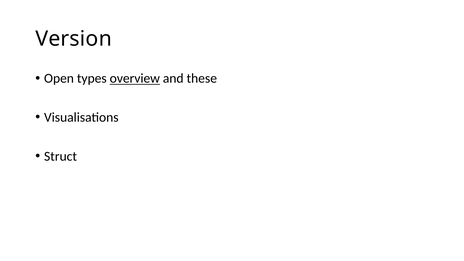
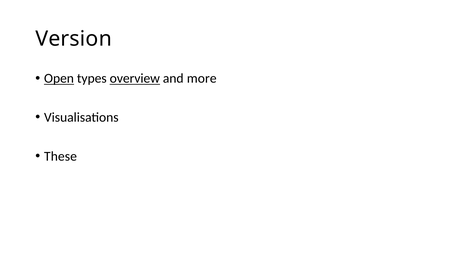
Open underline: none -> present (59, 78)
these: these -> more (202, 78)
Struct: Struct -> These (60, 156)
